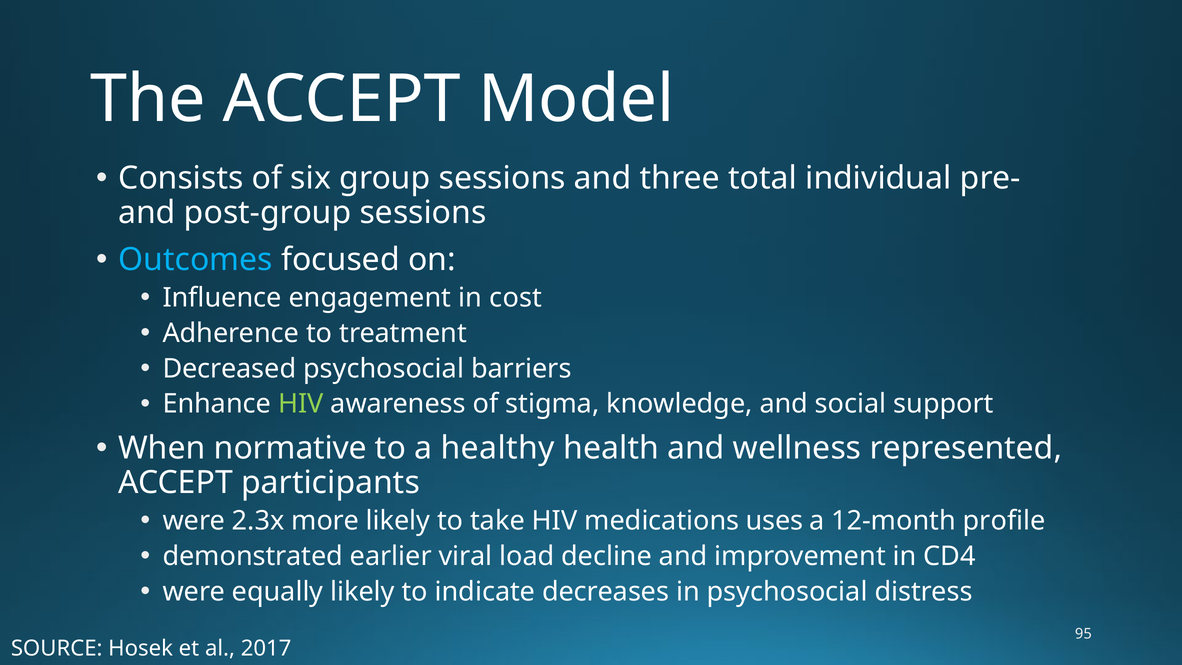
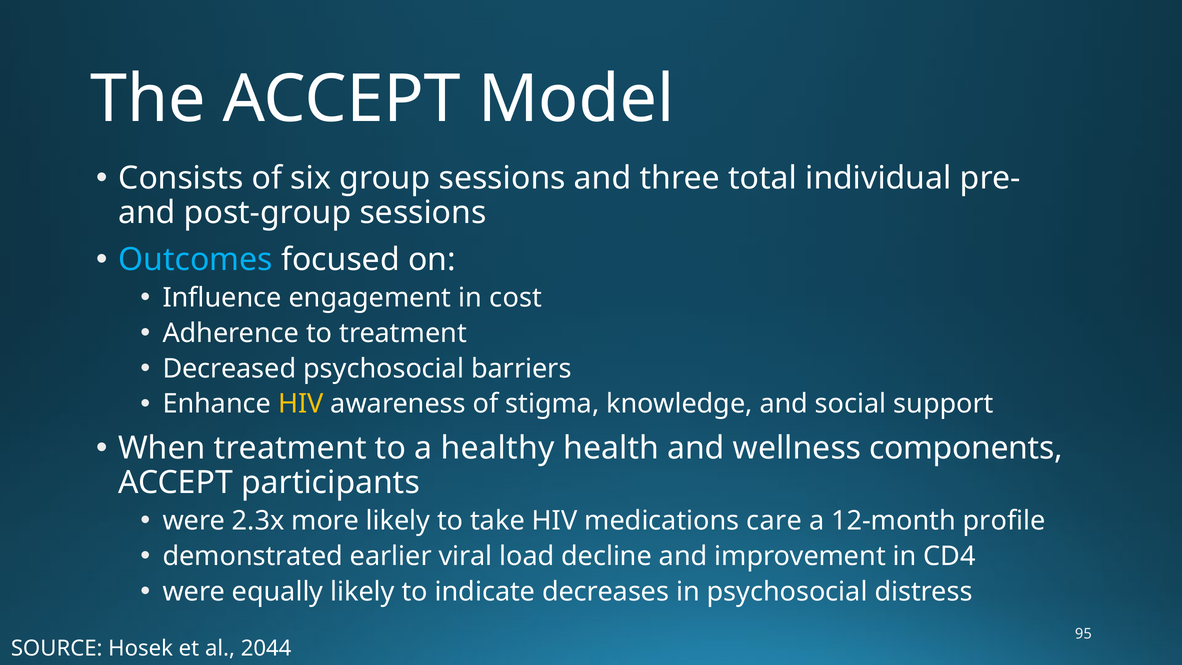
HIV colour: light green -> yellow (301, 404)
When normative: normative -> treatment (290, 448)
represented: represented -> components (966, 448)
uses: uses -> care (774, 521)
2017: 2017 -> 2044 (266, 648)
